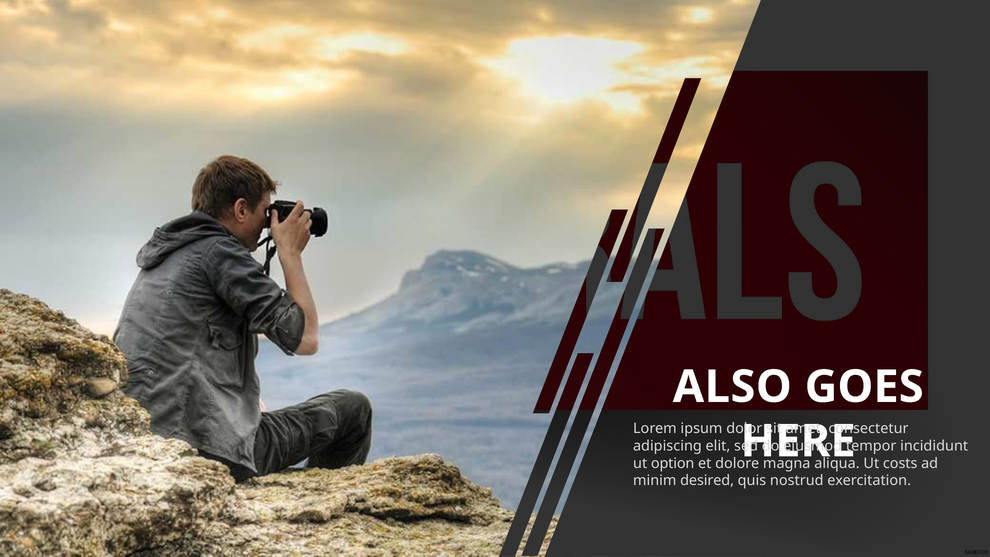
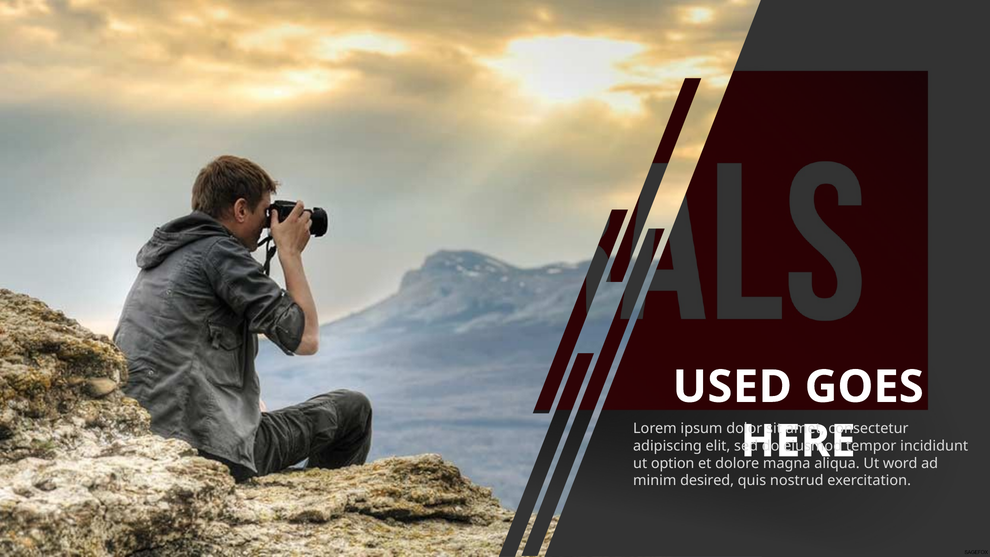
ALSO: ALSO -> USED (732, 387)
costs: costs -> word (900, 463)
